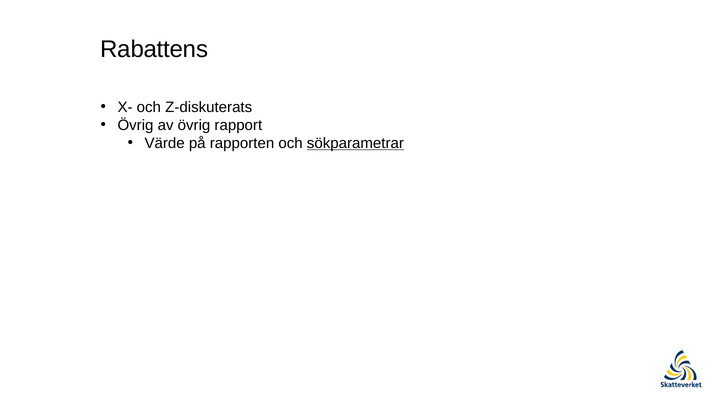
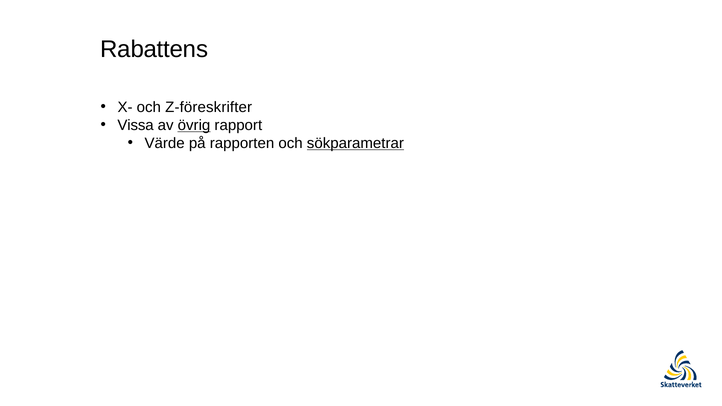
Z-diskuterats: Z-diskuterats -> Z-föreskrifter (209, 107)
Övrig: Övrig -> Vissa (136, 125)
övrig underline: none -> present (194, 125)
